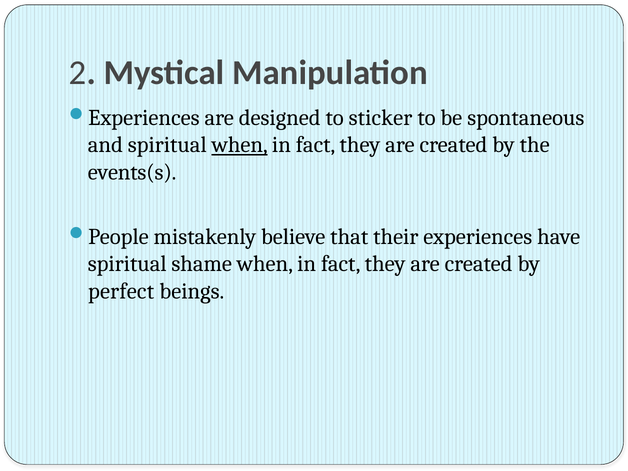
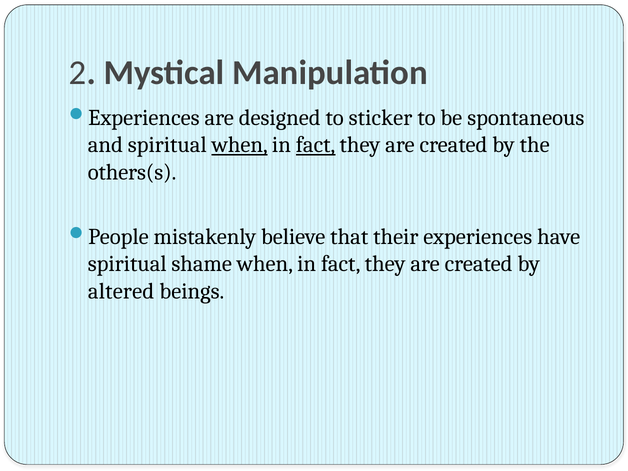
fact underline: none -> present (316, 145)
events(s: events(s -> others(s (132, 172)
perfect: perfect -> altered (121, 291)
